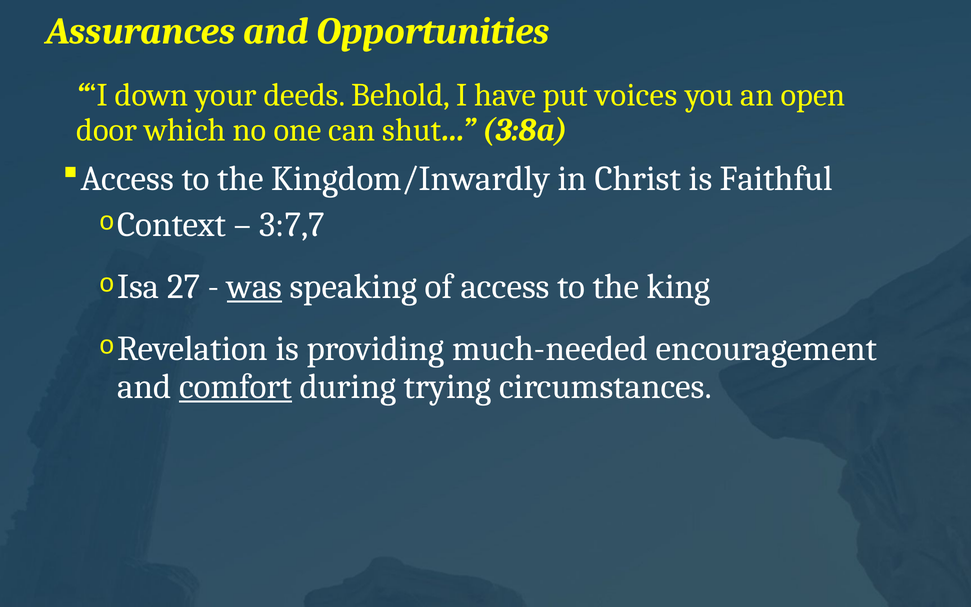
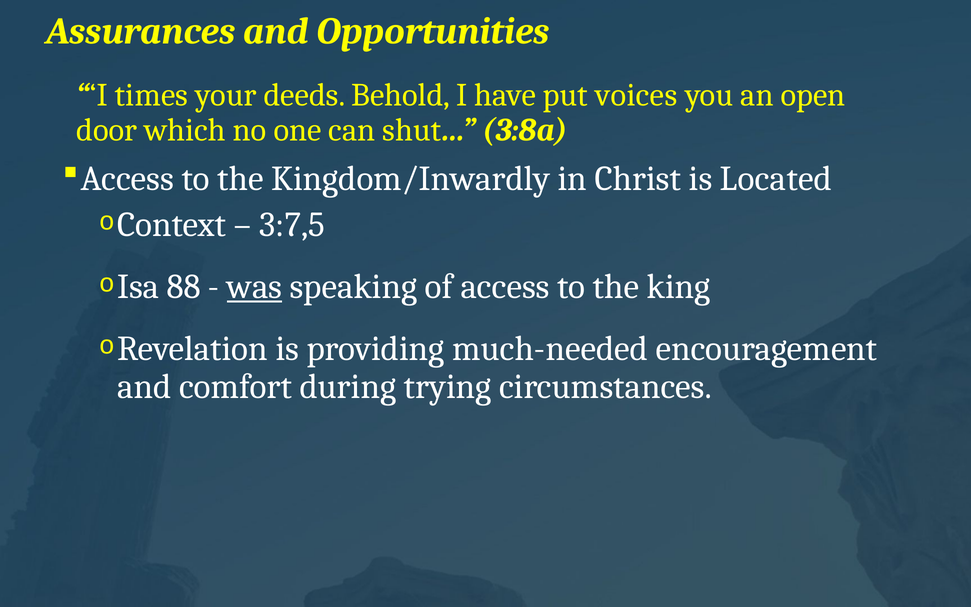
down: down -> times (151, 95)
Faithful: Faithful -> Located (776, 179)
3:7,7: 3:7,7 -> 3:7,5 (292, 224)
27: 27 -> 88 (184, 286)
comfort underline: present -> none (236, 386)
